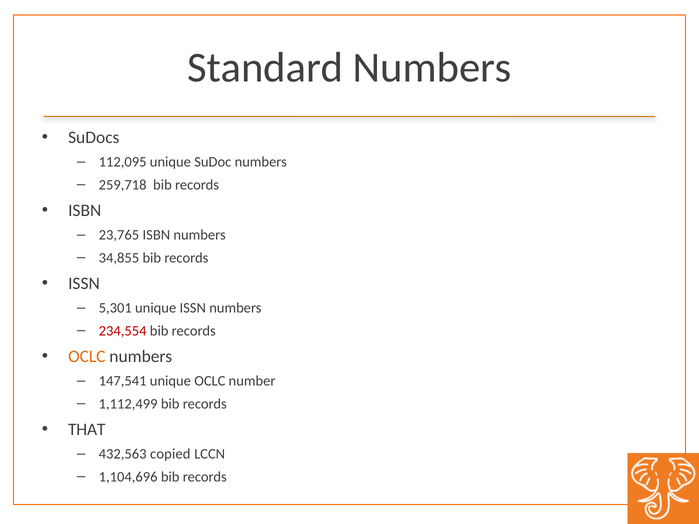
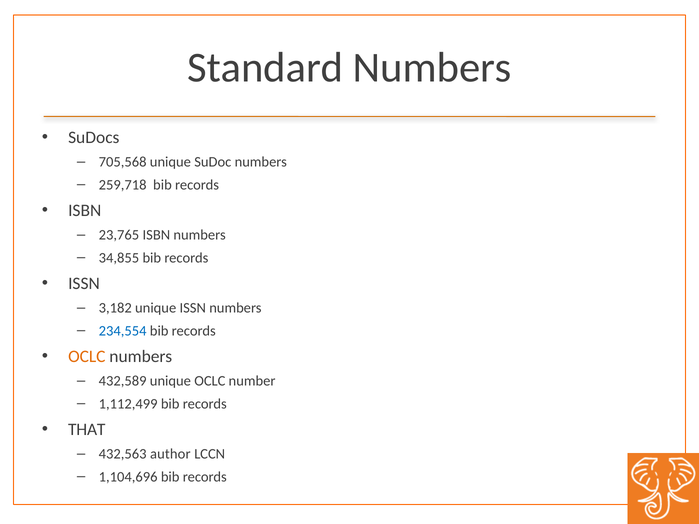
112,095: 112,095 -> 705,568 (123, 162)
5,301: 5,301 -> 3,182 (115, 308)
234,554 colour: red -> blue (123, 331)
147,541: 147,541 -> 432,589 (123, 381)
copied: copied -> author (170, 454)
